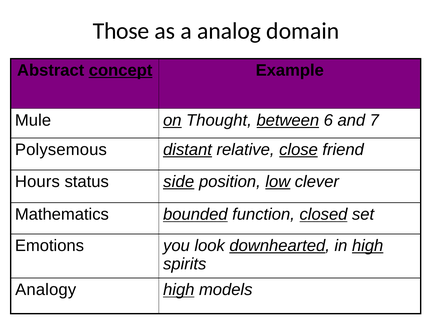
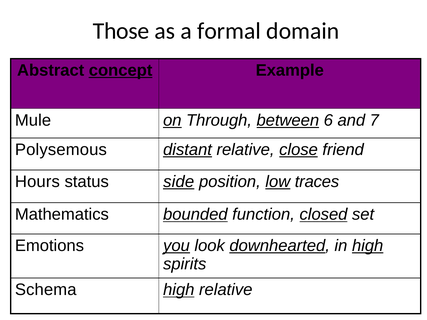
analog: analog -> formal (229, 31)
Thought: Thought -> Through (219, 120)
clever: clever -> traces (317, 182)
you underline: none -> present (177, 246)
Analogy: Analogy -> Schema (46, 290)
high models: models -> relative (226, 290)
